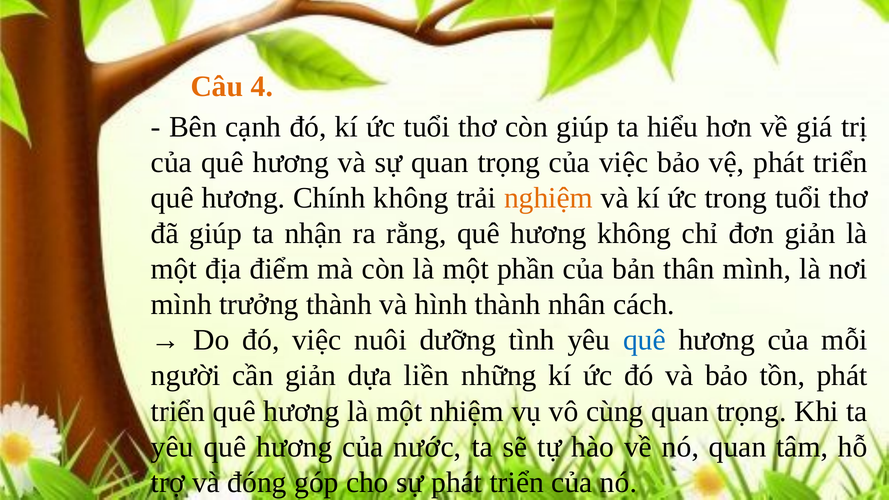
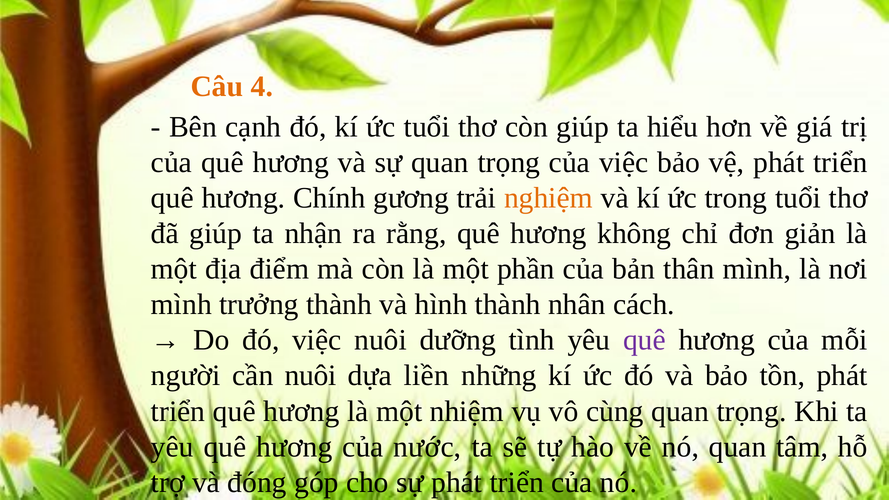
Chính không: không -> gương (411, 198)
quê colour: blue -> purple (644, 340)
cần giản: giản -> nuôi (311, 376)
